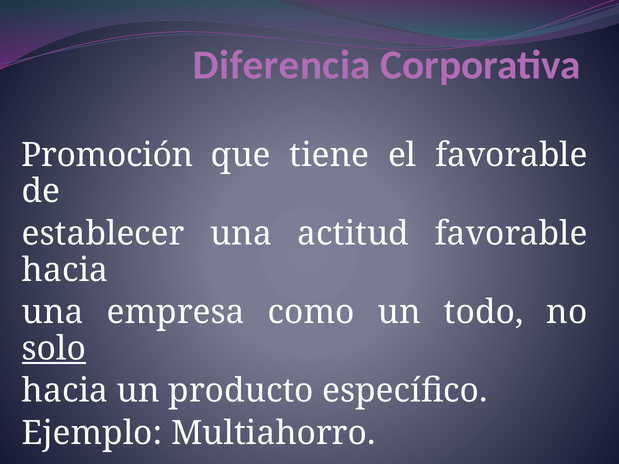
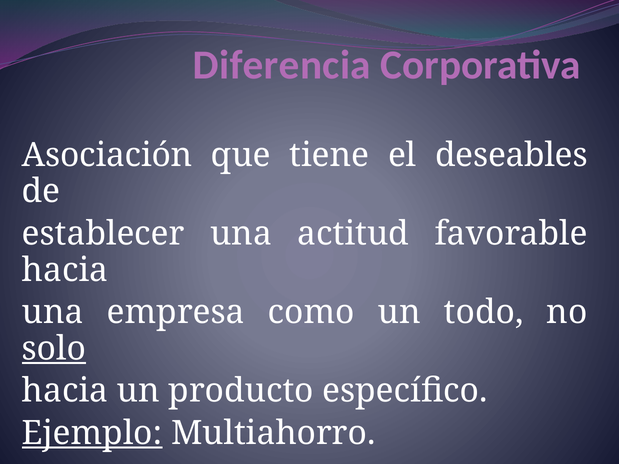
Promoción: Promoción -> Asociación (107, 155)
el favorable: favorable -> deseables (511, 155)
Ejemplo underline: none -> present (92, 433)
